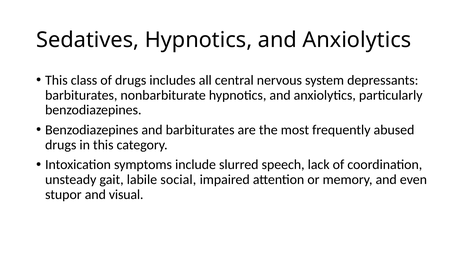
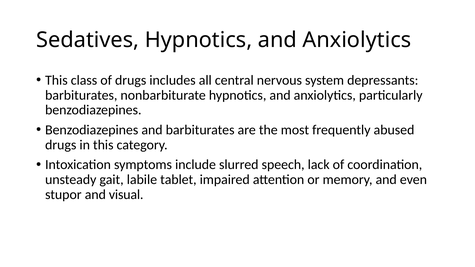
social: social -> tablet (178, 180)
